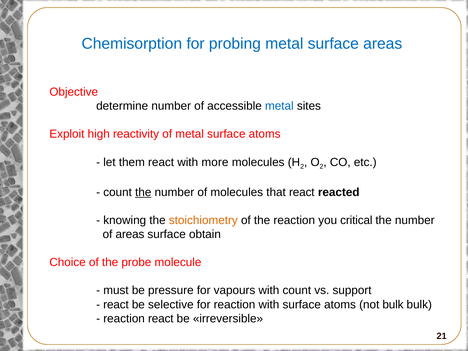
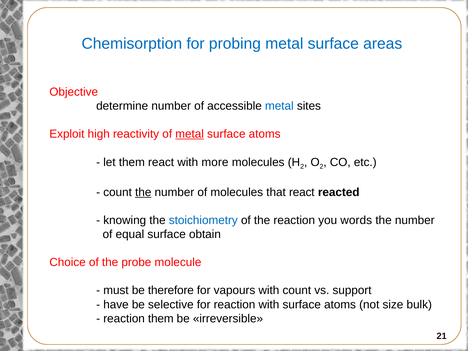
metal underline: none -> present (190, 134)
stoichiometry colour: orange -> blue (203, 220)
critical: critical -> words (356, 220)
of areas: areas -> equal (130, 234)
pressure: pressure -> therefore (171, 290)
react: react -> have (116, 305)
not bulk: bulk -> size (393, 305)
reaction react: react -> them (161, 319)
